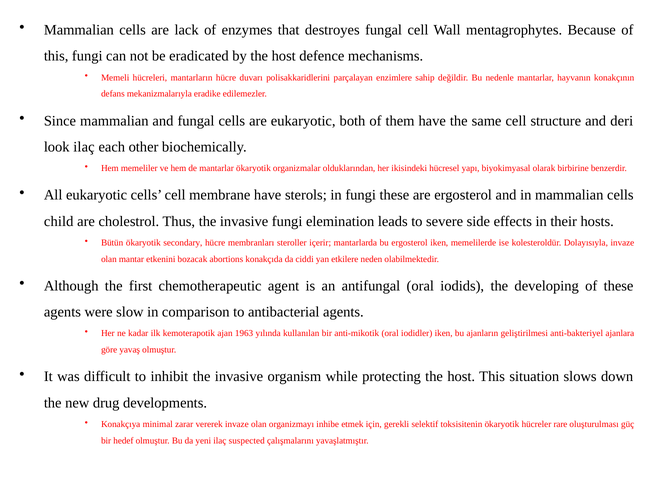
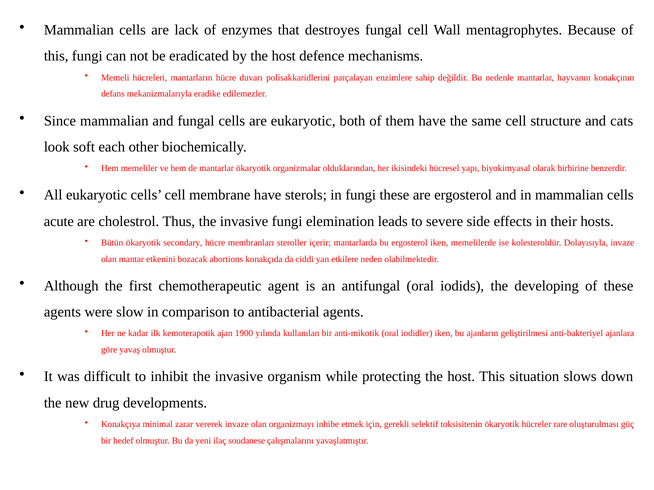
deri: deri -> cats (622, 121)
look ilaç: ilaç -> soft (84, 147)
child: child -> acute (59, 221)
1963: 1963 -> 1900 (244, 334)
suspected: suspected -> soudanese (247, 441)
